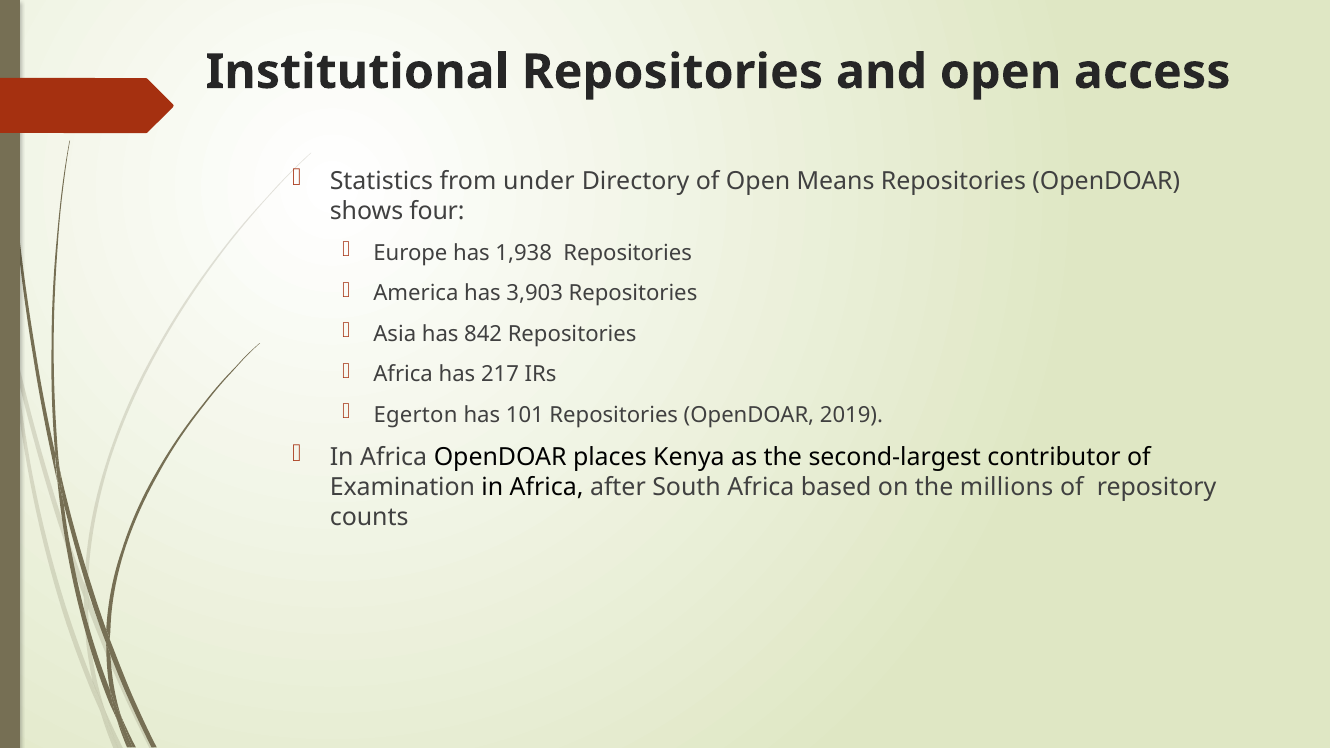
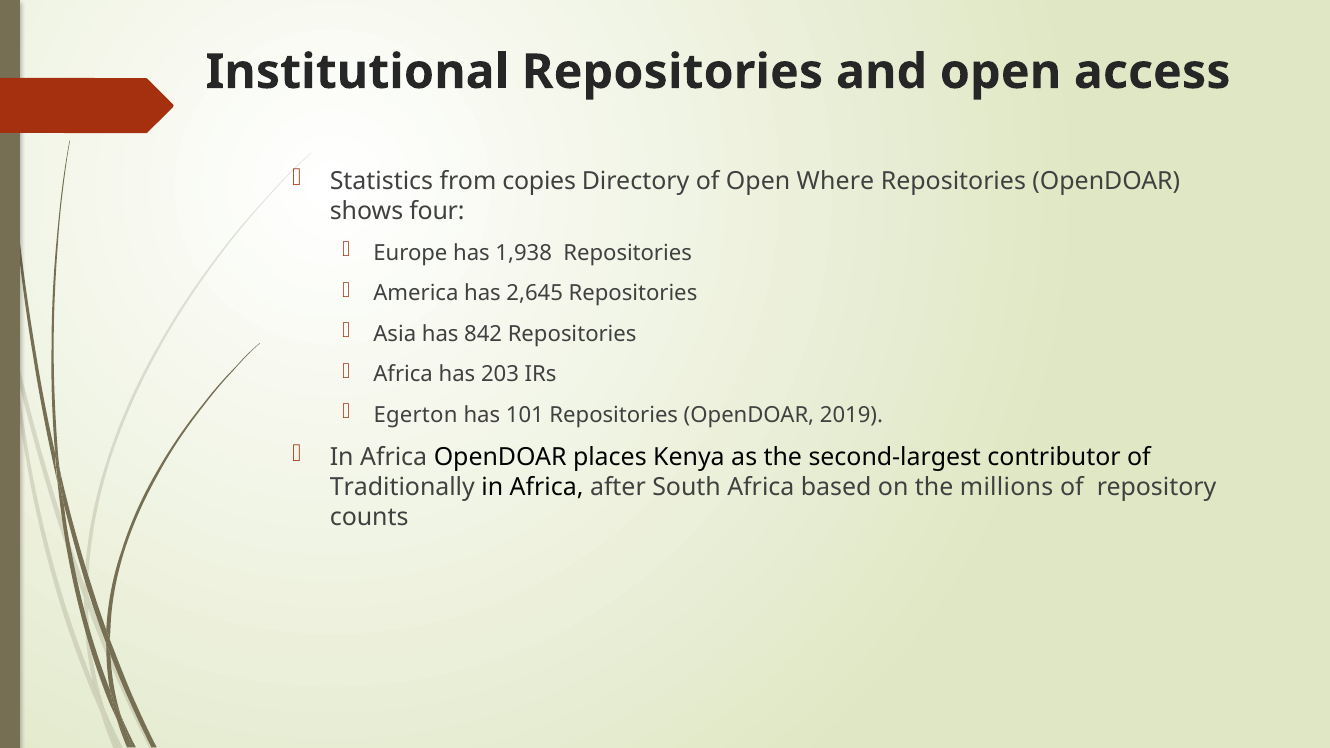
under: under -> copies (539, 181)
Means: Means -> Where (835, 181)
3,903: 3,903 -> 2,645 (535, 294)
217: 217 -> 203 (500, 374)
Examination: Examination -> Traditionally (402, 487)
